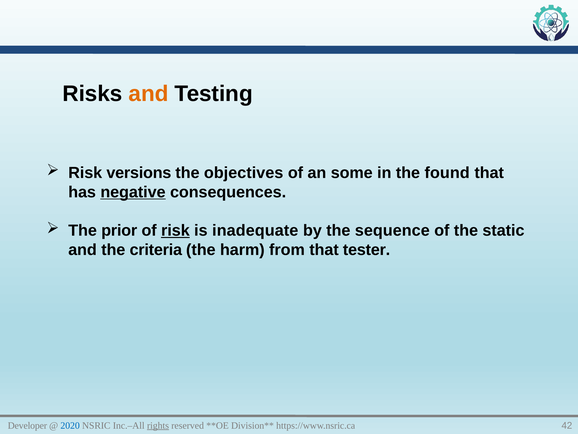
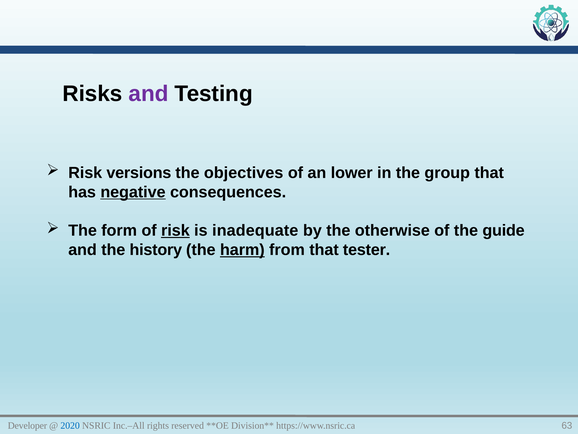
and colour: orange -> purple (149, 94)
some: some -> lower (352, 173)
found: found -> group (447, 173)
prior: prior -> form (119, 230)
sequence: sequence -> otherwise (392, 230)
static: static -> guide (504, 230)
criteria: criteria -> history (156, 250)
harm underline: none -> present (242, 250)
rights underline: present -> none (158, 425)
42: 42 -> 63 (567, 425)
